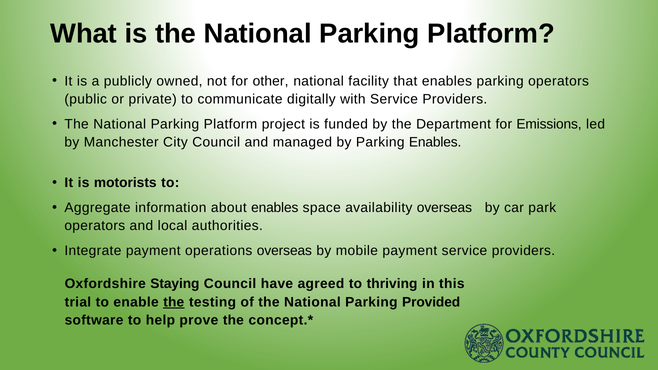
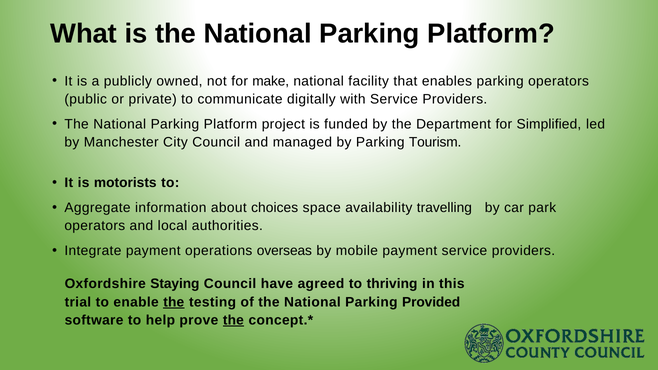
other: other -> make (271, 81)
Emissions: Emissions -> Simplified (549, 124)
Parking Enables: Enables -> Tourism (435, 142)
about enables: enables -> choices (275, 208)
availability overseas: overseas -> travelling (444, 208)
the underline: none -> present (233, 320)
